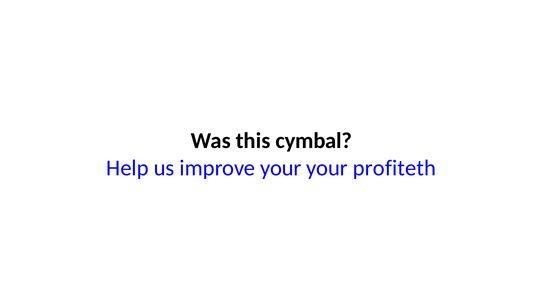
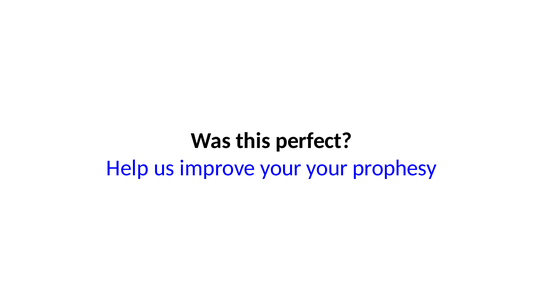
cymbal: cymbal -> perfect (314, 140)
profiteth: profiteth -> prophesy (395, 168)
